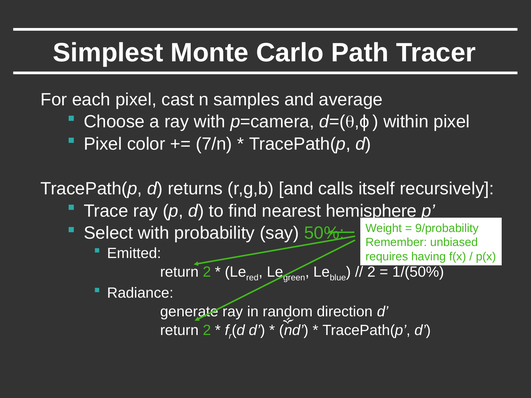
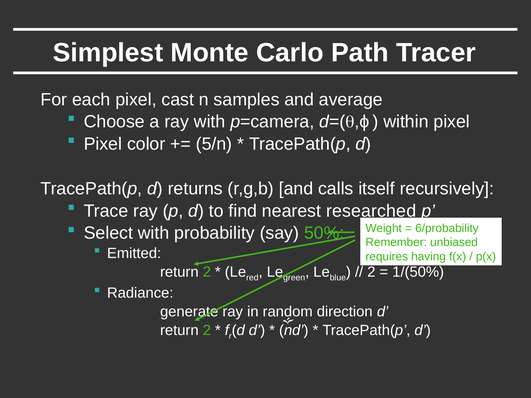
7/n: 7/n -> 5/n (214, 144)
hemisphere: hemisphere -> researched (371, 211)
9/probability: 9/probability -> 6/probability (447, 228)
